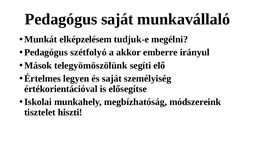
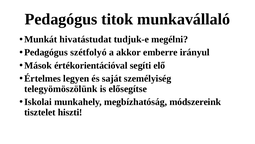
Pedagógus saját: saját -> titok (117, 19)
elképzelésem: elképzelésem -> hivatástudat (86, 39)
telegyömöszölünk: telegyömöszölünk -> értékorientációval (91, 65)
értékorientációval: értékorientációval -> telegyömöszölünk (61, 89)
